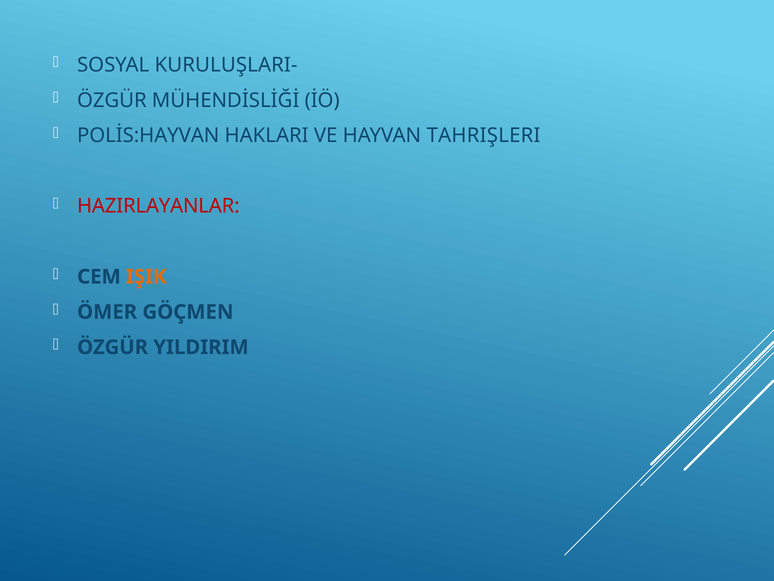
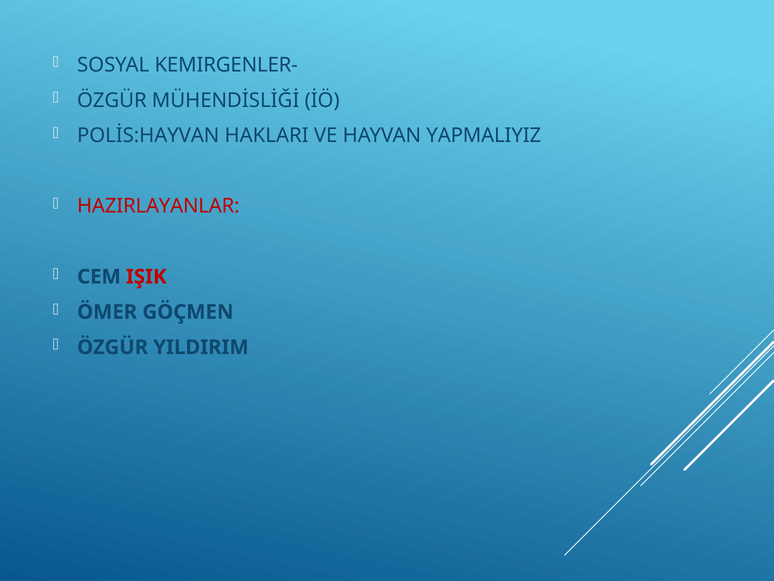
KURULUŞLARI-: KURULUŞLARI- -> KEMIRGENLER- (226, 65)
TAHRIŞLERI: TAHRIŞLERI -> YAPMALIYIZ (484, 136)
IŞIK colour: orange -> red (146, 277)
